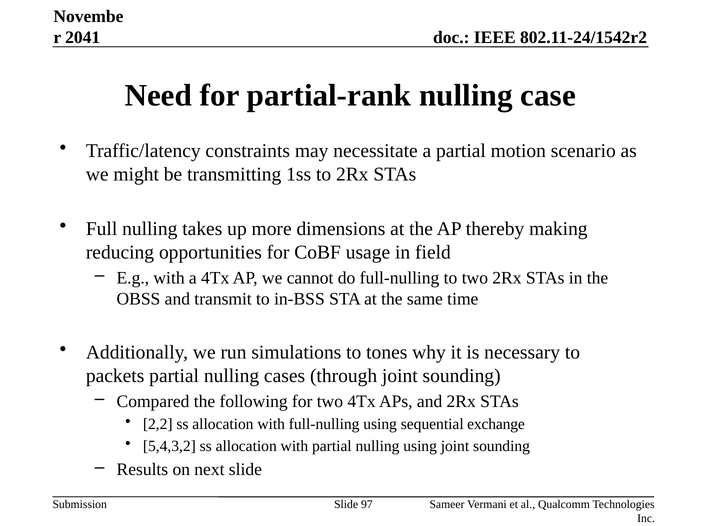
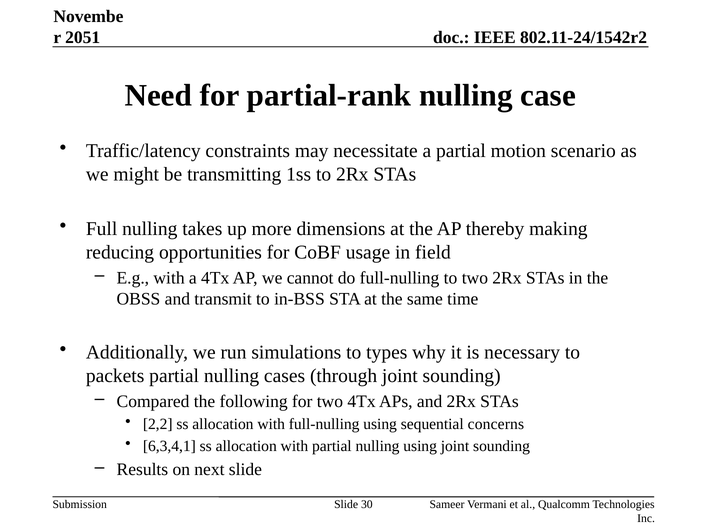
2041: 2041 -> 2051 (83, 37)
tones: tones -> types (387, 352)
exchange: exchange -> concerns (496, 424)
5,4,3,2: 5,4,3,2 -> 6,3,4,1 (169, 446)
97: 97 -> 30 (367, 504)
